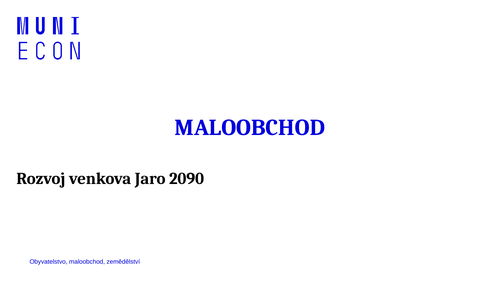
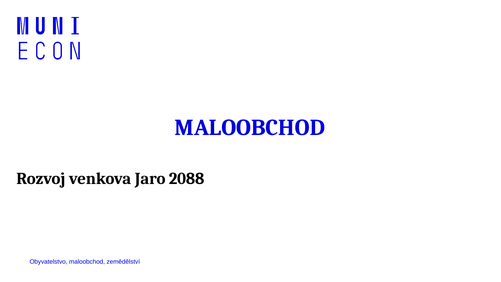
2090: 2090 -> 2088 (187, 178)
